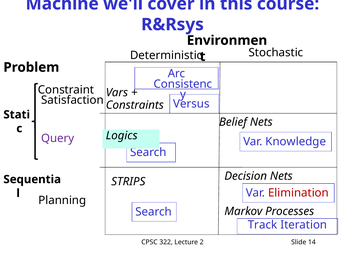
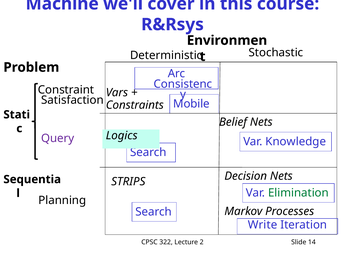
Versus: Versus -> Mobile (191, 104)
Elimination colour: red -> green (298, 193)
Track: Track -> Write (263, 225)
